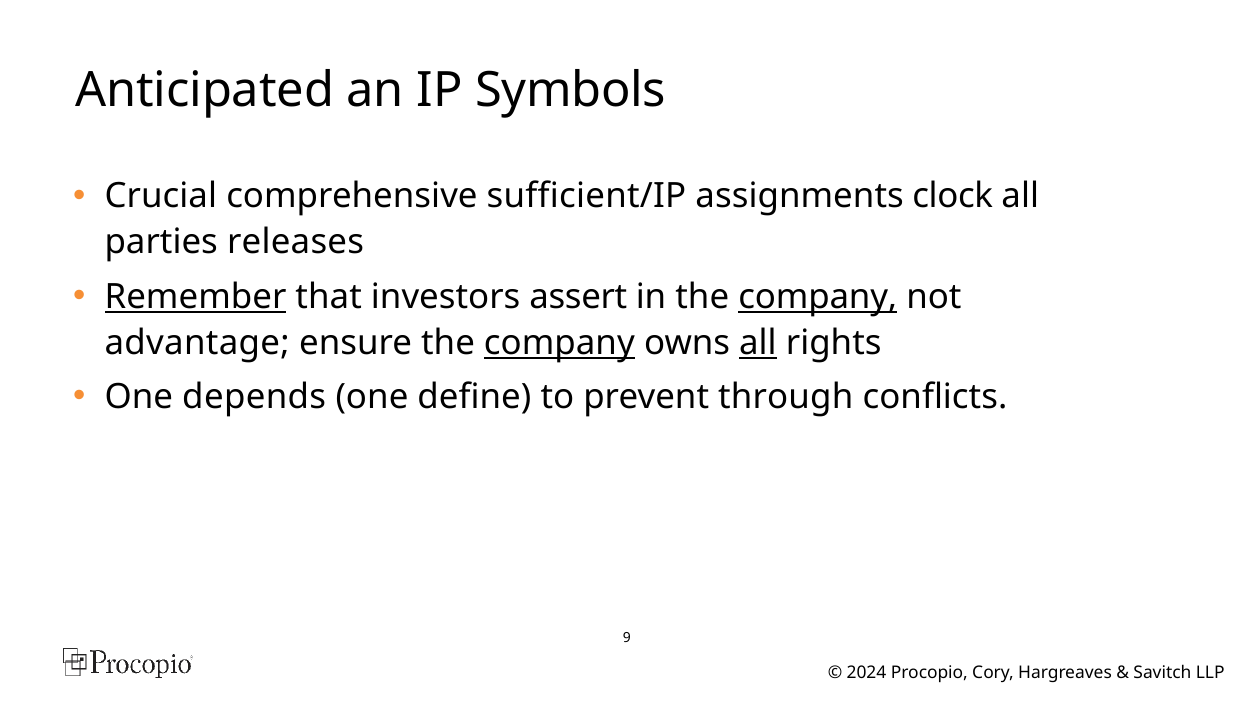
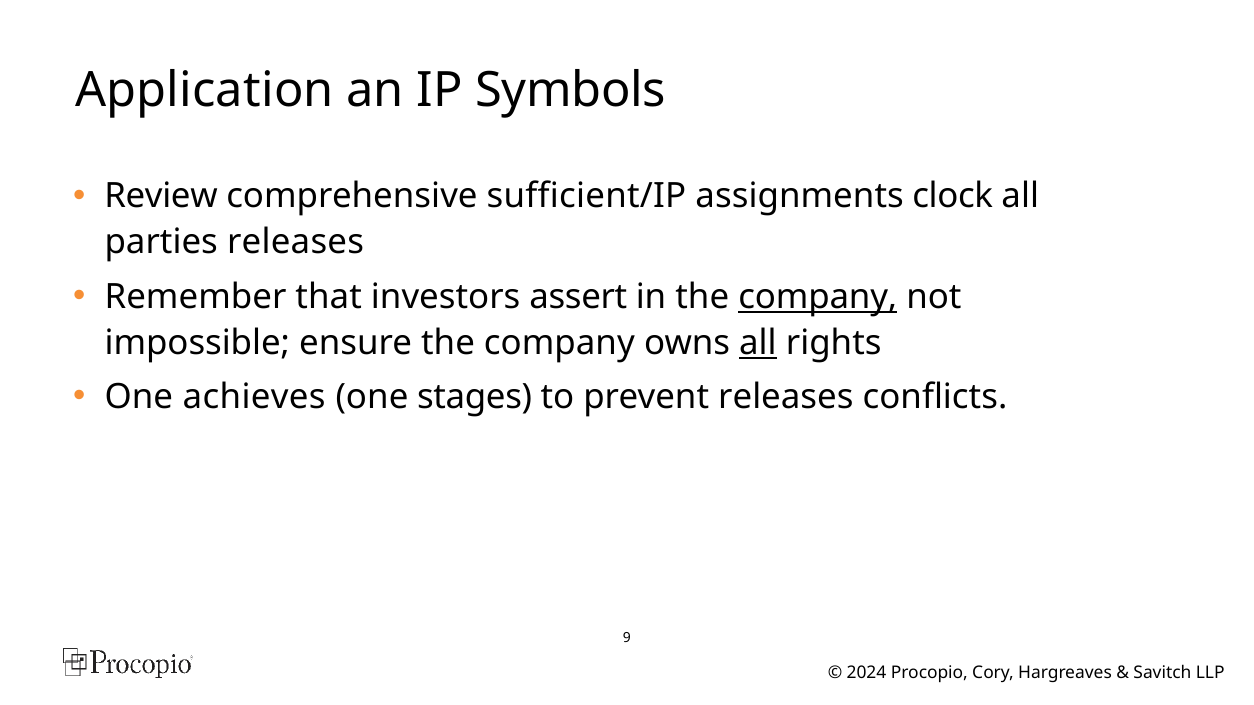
Anticipated: Anticipated -> Application (205, 90)
Crucial: Crucial -> Review (161, 197)
Remember underline: present -> none (196, 297)
advantage: advantage -> impossible (197, 343)
company underline: present -> none (559, 343)
depends: depends -> achieves (254, 397)
define: define -> stages (475, 397)
prevent through: through -> releases (786, 397)
